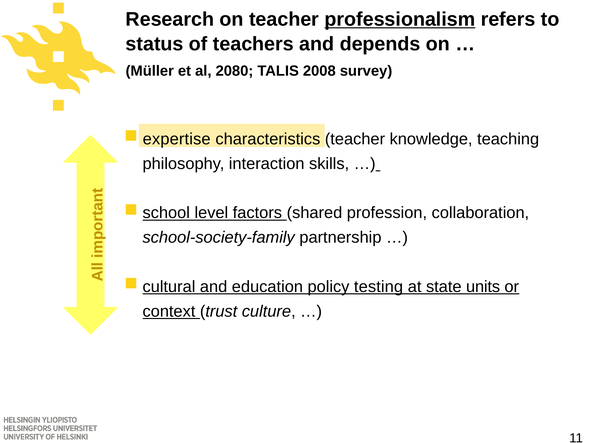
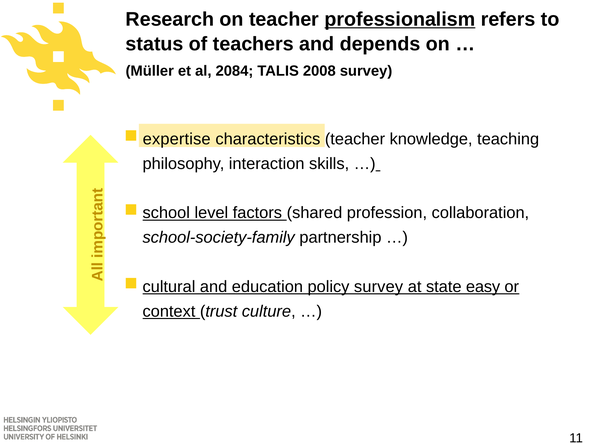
2080: 2080 -> 2084 (234, 71)
policy testing: testing -> survey (379, 286)
units: units -> easy (483, 286)
